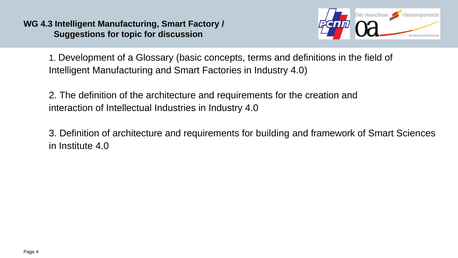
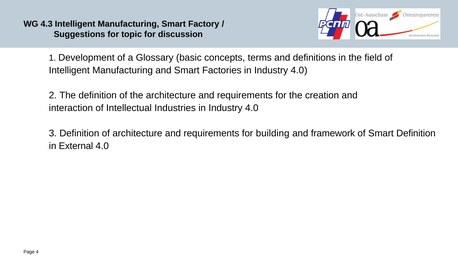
Smart Sciences: Sciences -> Definition (416, 133)
Institute: Institute -> External (76, 146)
